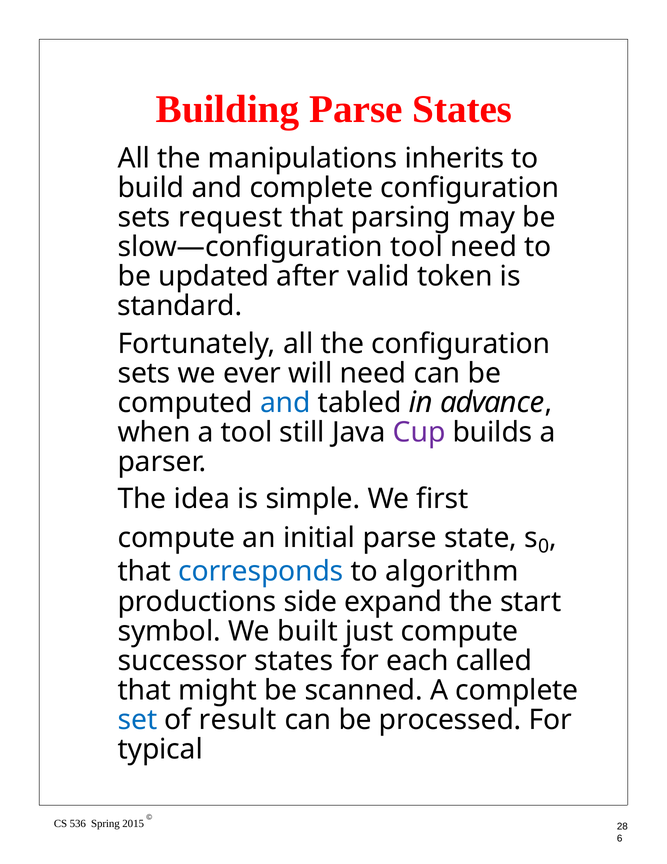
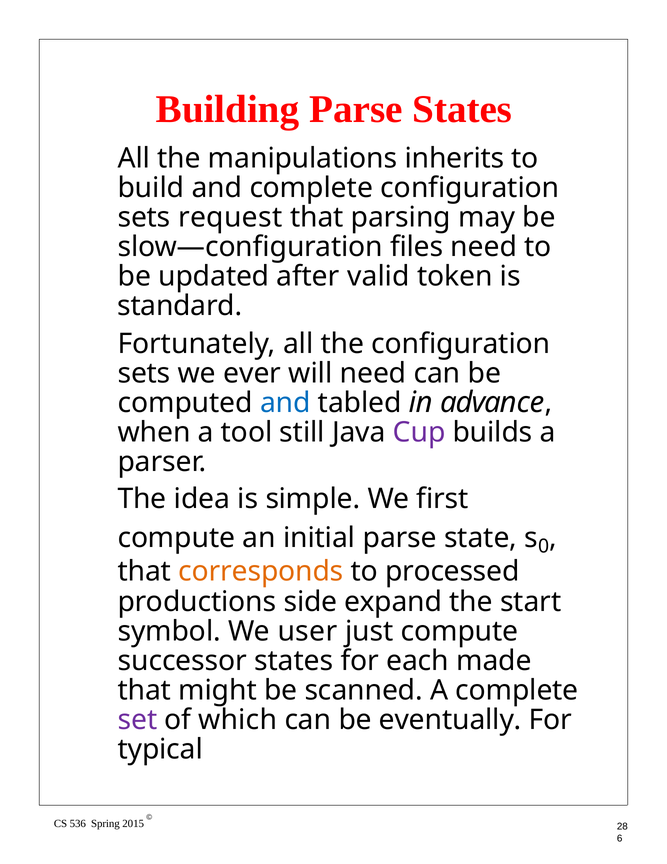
slow—configuration tool: tool -> files (417, 247)
corresponds colour: blue -> orange (261, 571)
algorithm: algorithm -> processed (452, 571)
built: built -> user (307, 631)
called: called -> made (494, 660)
set colour: blue -> purple (137, 719)
result: result -> which (238, 719)
processed: processed -> eventually (450, 719)
